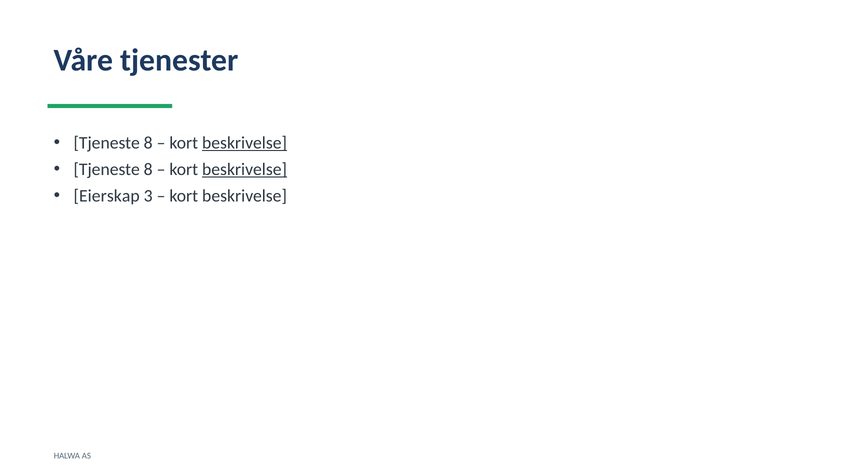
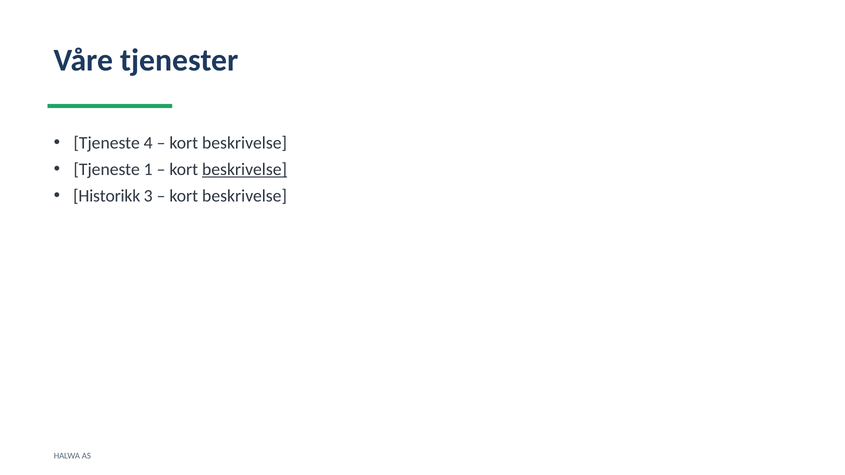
8: 8 -> 4 (148, 143)
beskrivelse underline: present -> none (245, 143)
8: 8 -> 1 (148, 170)
Eierskap: Eierskap -> Historikk (107, 196)
